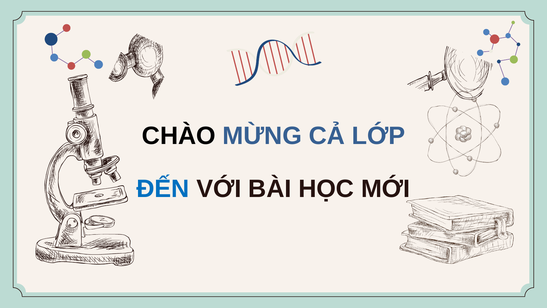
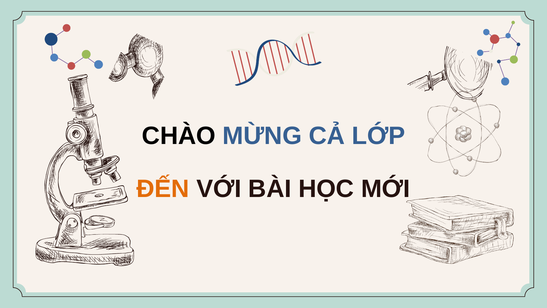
ĐẾN colour: blue -> orange (163, 189)
